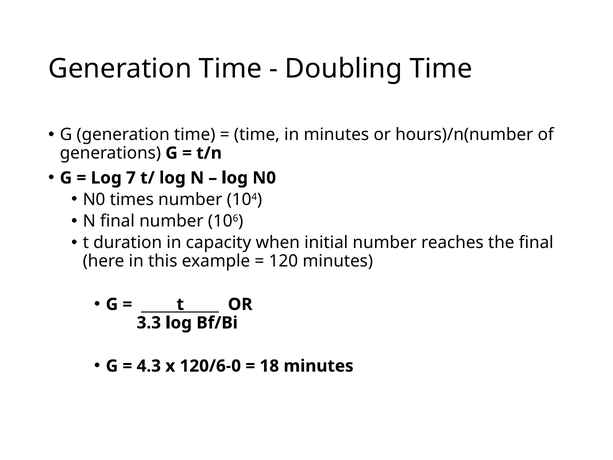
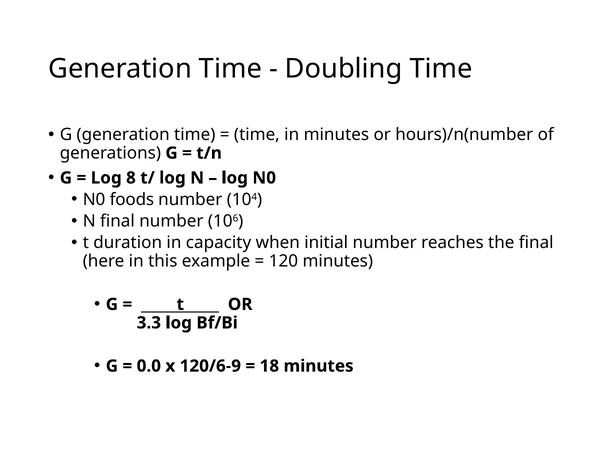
7: 7 -> 8 (131, 178)
times: times -> foods (132, 199)
4.3: 4.3 -> 0.0 (149, 366)
120/6-0: 120/6-0 -> 120/6-9 (210, 366)
